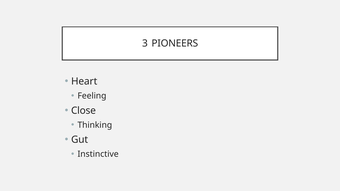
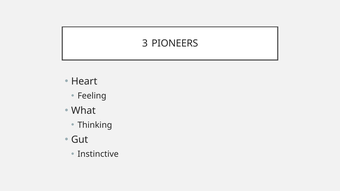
Close: Close -> What (83, 111)
